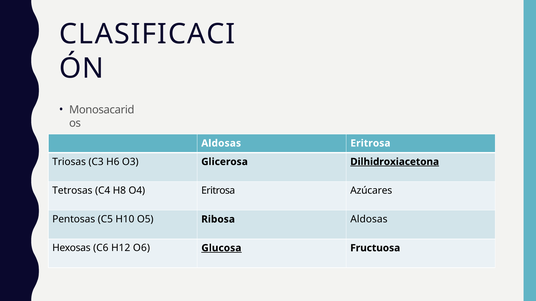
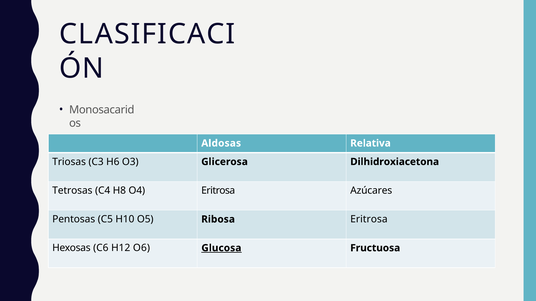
Aldosas Eritrosa: Eritrosa -> Relativa (370, 143)
Dilhidroxiacetona underline: present -> none (395, 162)
Ribosa Aldosas: Aldosas -> Eritrosa (369, 220)
